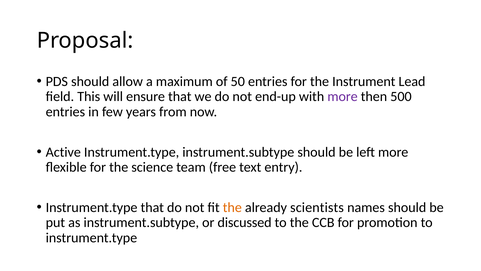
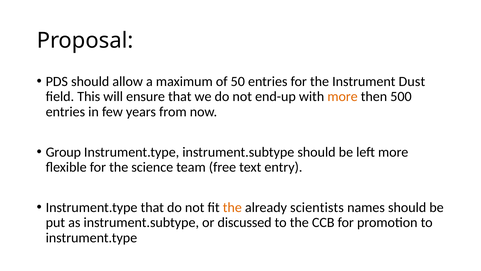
Lead: Lead -> Dust (412, 81)
more colour: purple -> orange (343, 96)
Active: Active -> Group (63, 152)
